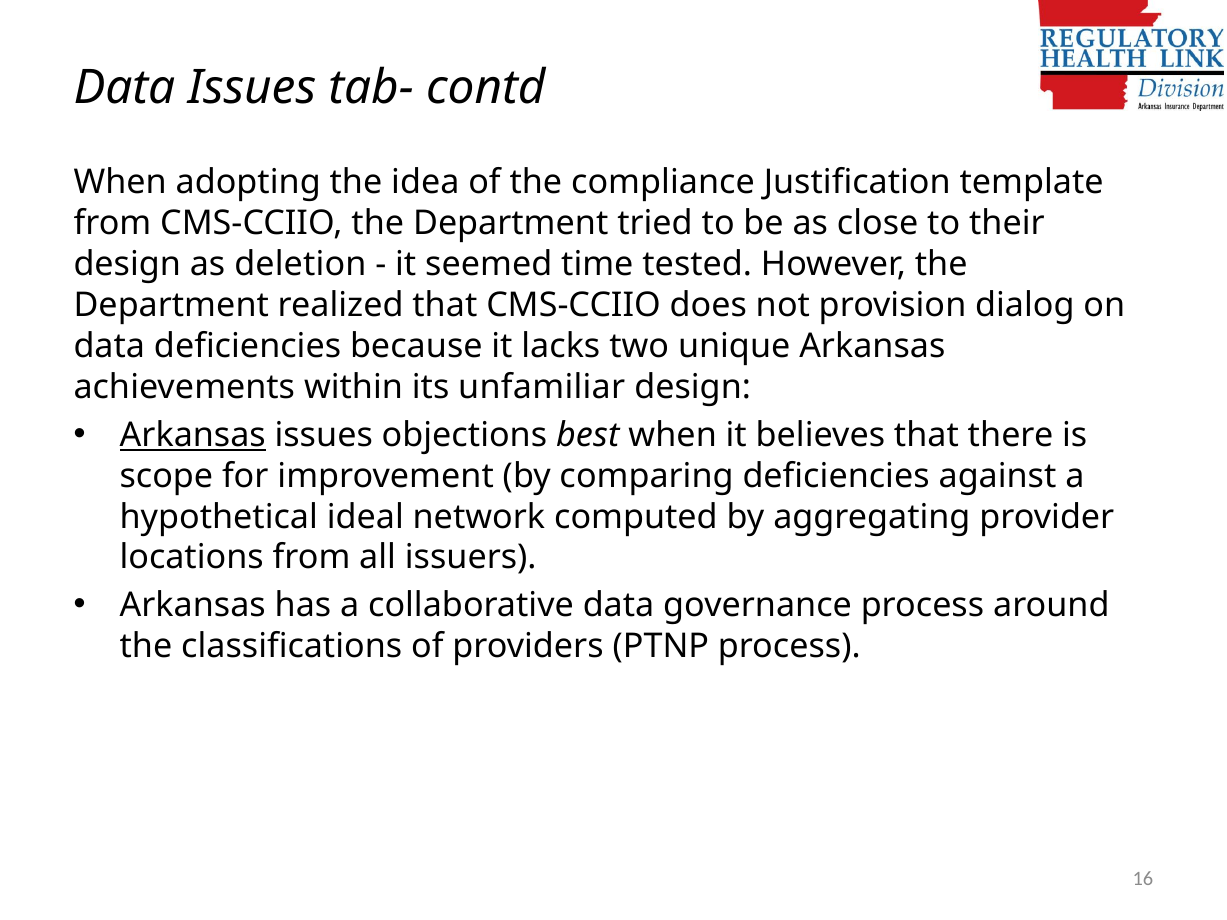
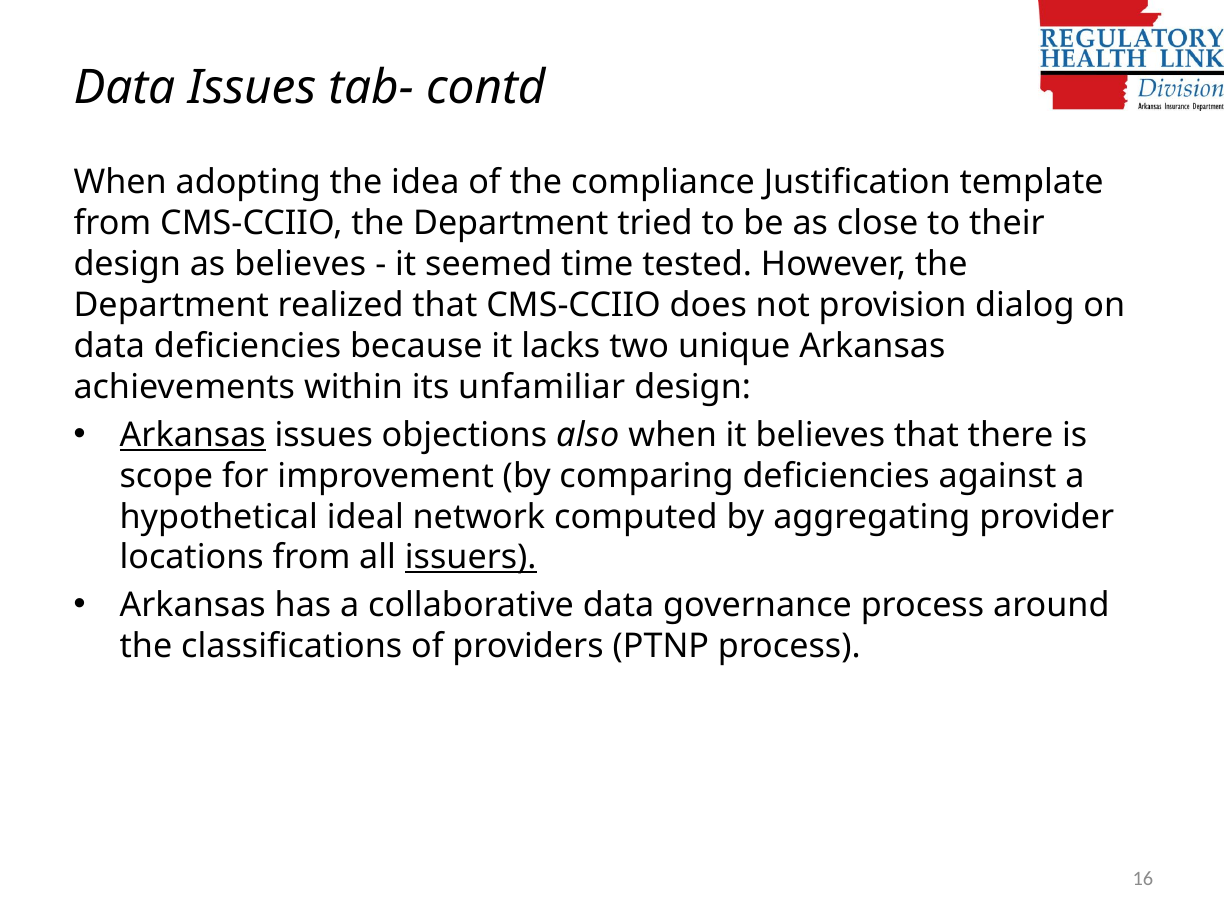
as deletion: deletion -> believes (300, 264)
best: best -> also (588, 435)
issuers underline: none -> present (471, 558)
